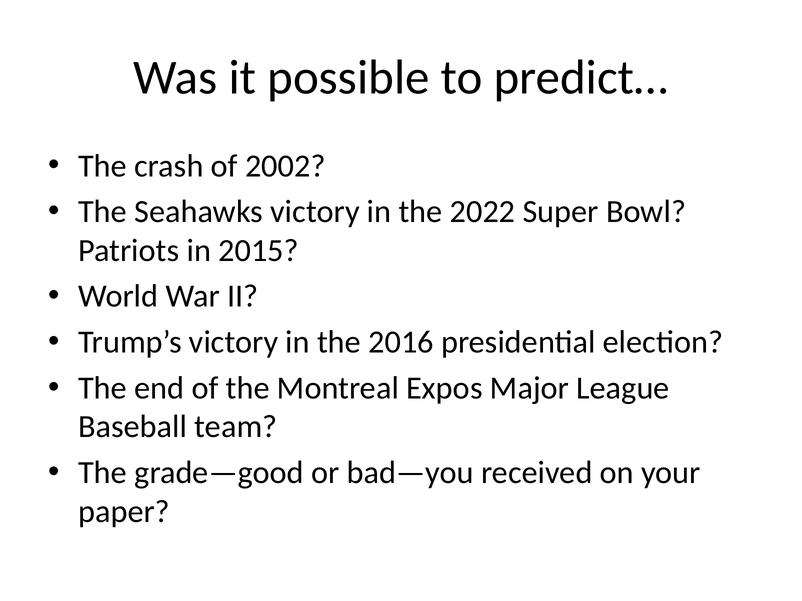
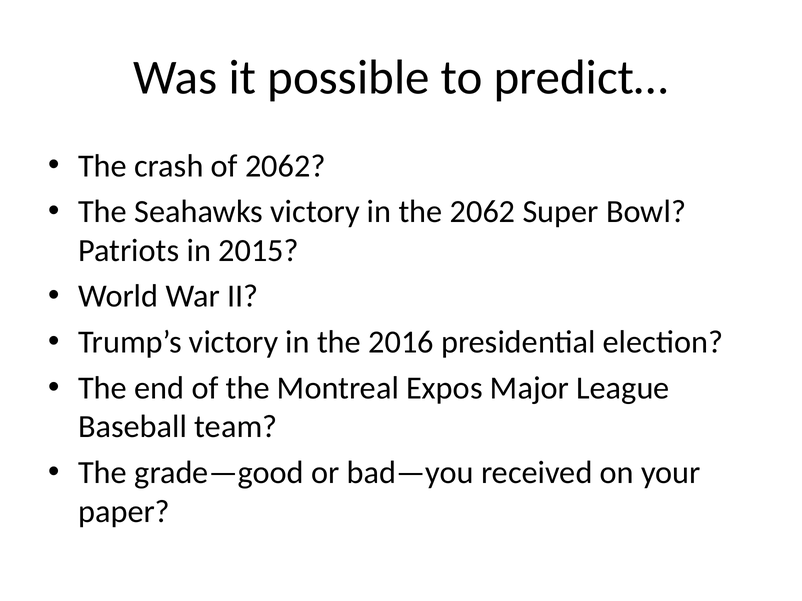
of 2002: 2002 -> 2062 (285, 166)
the 2022: 2022 -> 2062 (483, 212)
